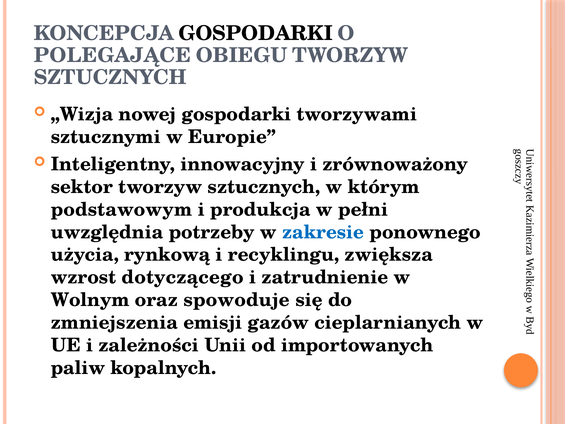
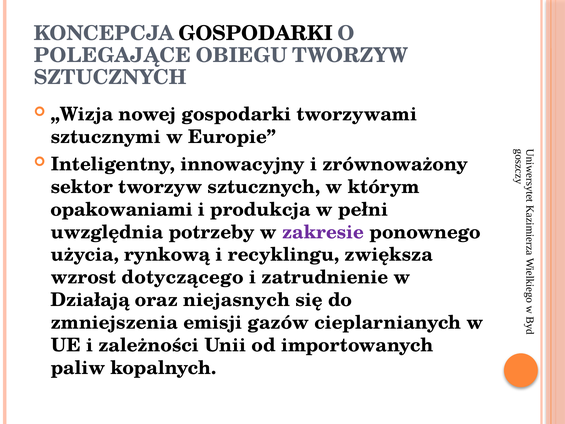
podstawowym: podstawowym -> opakowaniami (122, 209)
zakresie colour: blue -> purple (323, 232)
Wolnym: Wolnym -> Działają (90, 300)
spowoduje: spowoduje -> niejasnych (237, 300)
